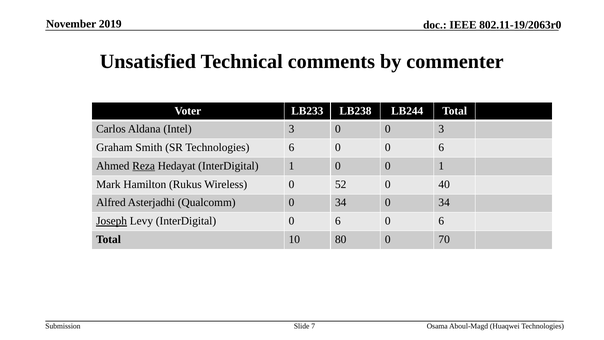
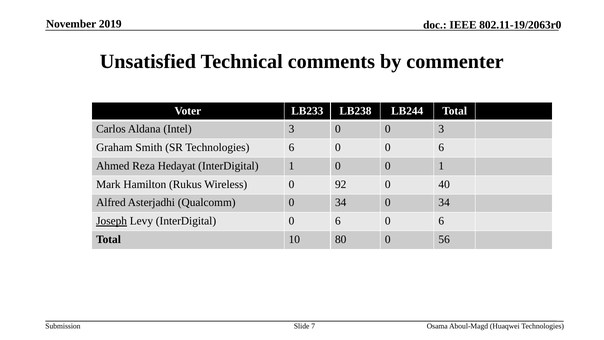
Reza underline: present -> none (144, 166)
52: 52 -> 92 (341, 184)
70: 70 -> 56 (444, 239)
